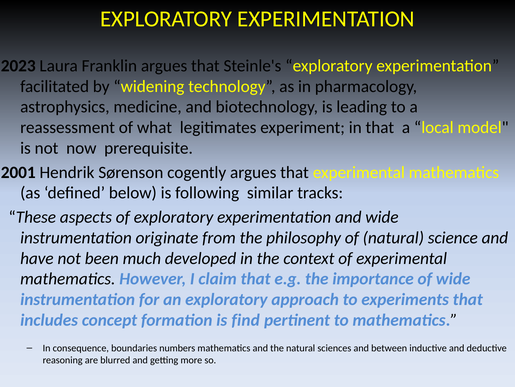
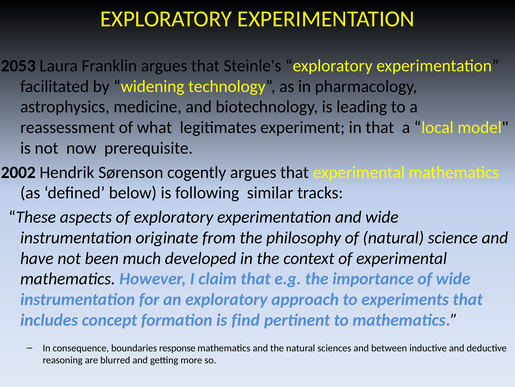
2023: 2023 -> 2053 (18, 66)
2001: 2001 -> 2002 (18, 172)
numbers: numbers -> response (177, 347)
